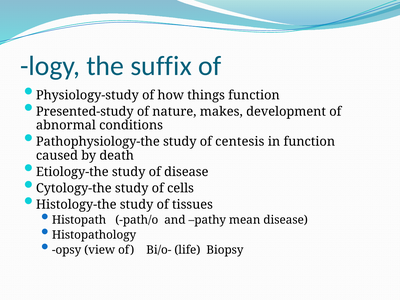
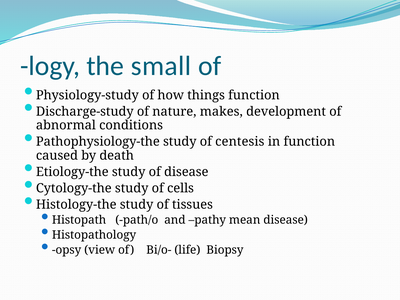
suffix: suffix -> small (161, 66)
Presented-study: Presented-study -> Discharge-study (85, 112)
